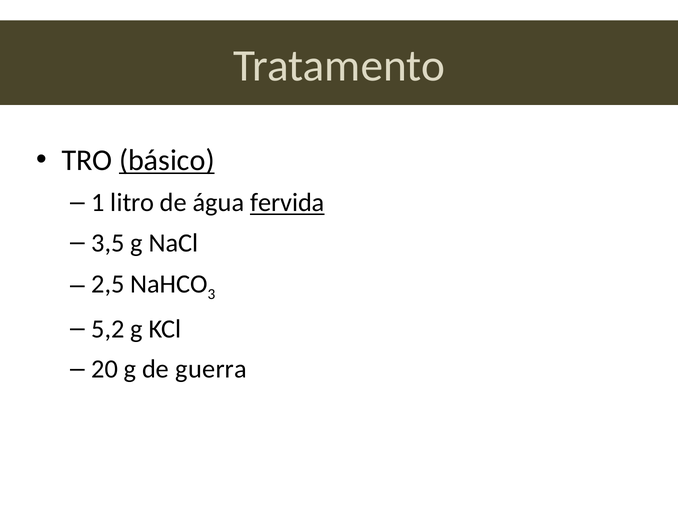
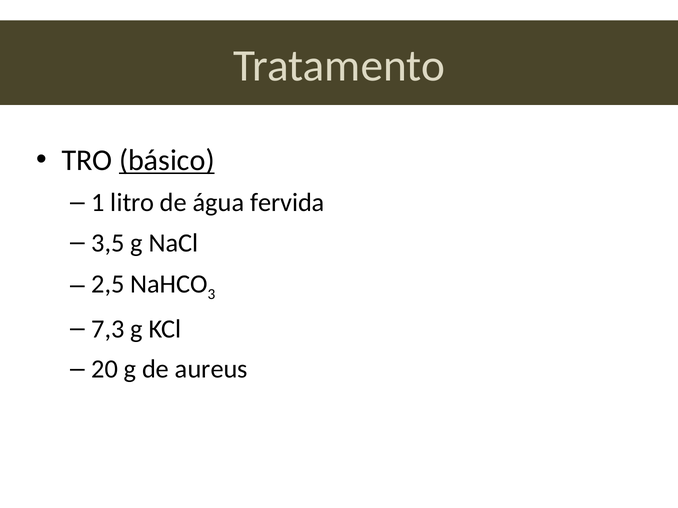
fervida underline: present -> none (287, 203)
5,2: 5,2 -> 7,3 (108, 329)
guerra: guerra -> aureus (211, 370)
